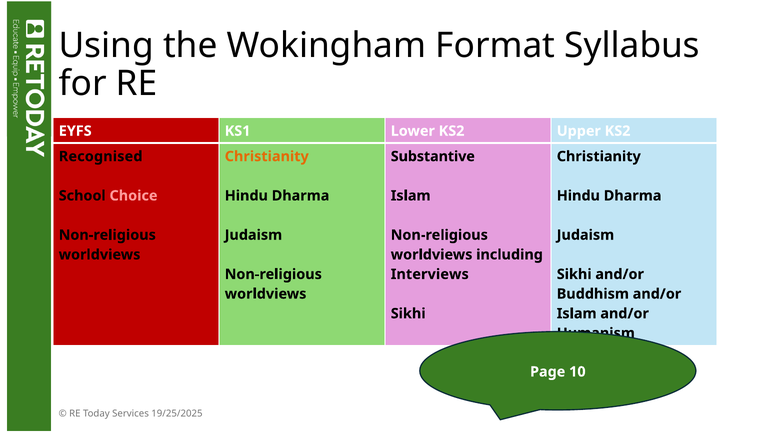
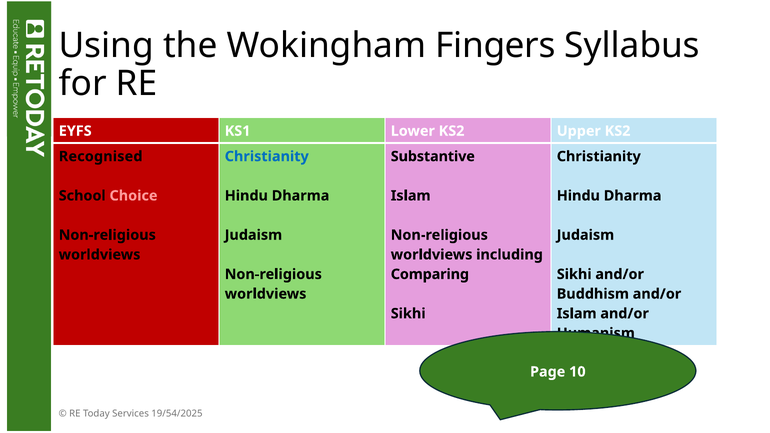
Format: Format -> Fingers (495, 46)
Christianity colour: orange -> blue (267, 156)
Interviews: Interviews -> Comparing (430, 274)
19/25/2025: 19/25/2025 -> 19/54/2025 (177, 414)
